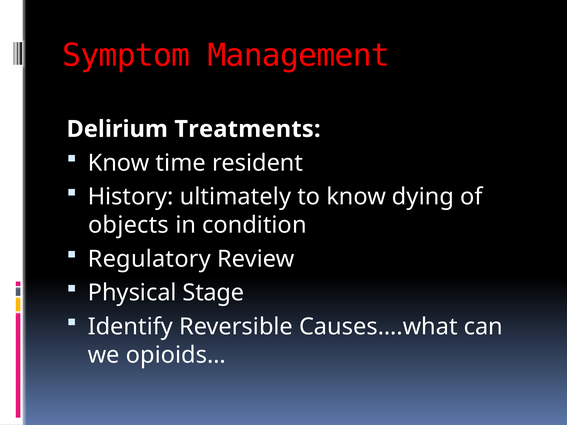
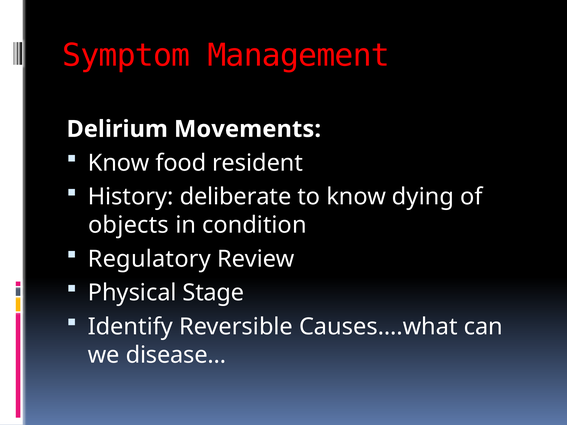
Treatments: Treatments -> Movements (248, 129)
time: time -> food (181, 163)
ultimately: ultimately -> deliberate (236, 197)
opioids…: opioids… -> disease… (176, 355)
